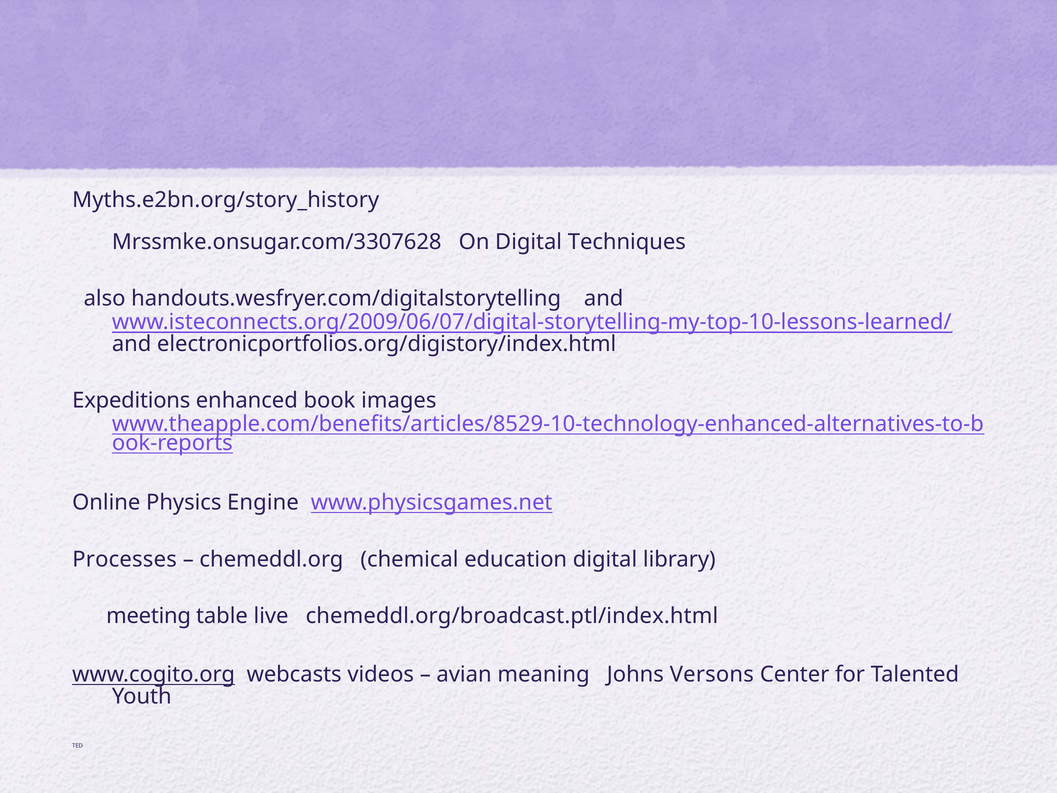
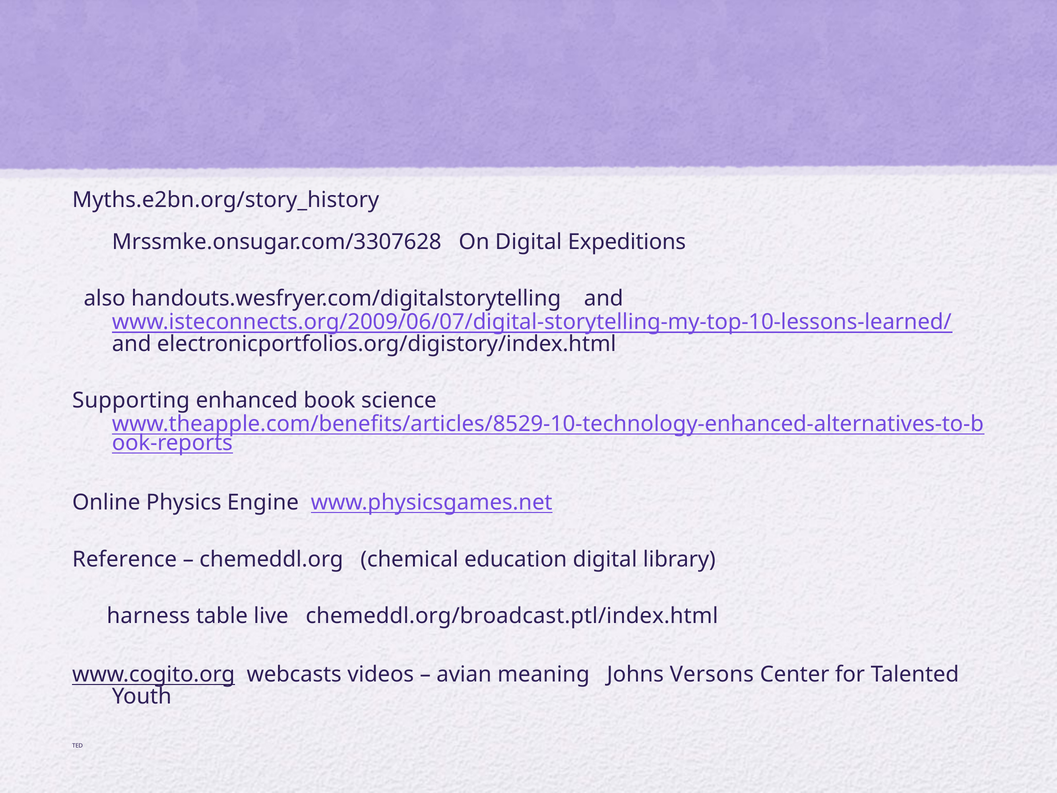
Techniques: Techniques -> Expeditions (627, 242)
Expeditions: Expeditions -> Supporting (131, 400)
images: images -> science (399, 400)
Processes: Processes -> Reference (125, 559)
meeting: meeting -> harness (148, 616)
